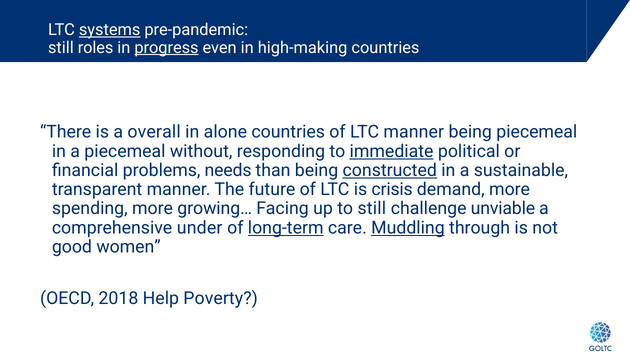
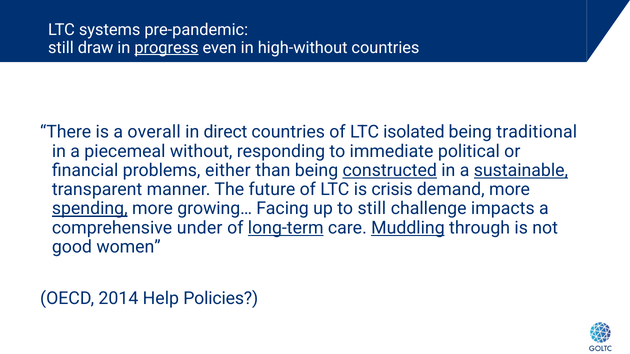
systems underline: present -> none (110, 30)
roles: roles -> draw (96, 48)
high-making: high-making -> high-without (303, 48)
alone: alone -> direct (225, 132)
LTC manner: manner -> isolated (414, 132)
being piecemeal: piecemeal -> traditional (537, 132)
immediate underline: present -> none (392, 151)
needs: needs -> either (228, 171)
sustainable underline: none -> present (521, 171)
spending underline: none -> present (90, 209)
unviable: unviable -> impacts (503, 209)
2018: 2018 -> 2014 (118, 299)
Poverty: Poverty -> Policies (221, 299)
